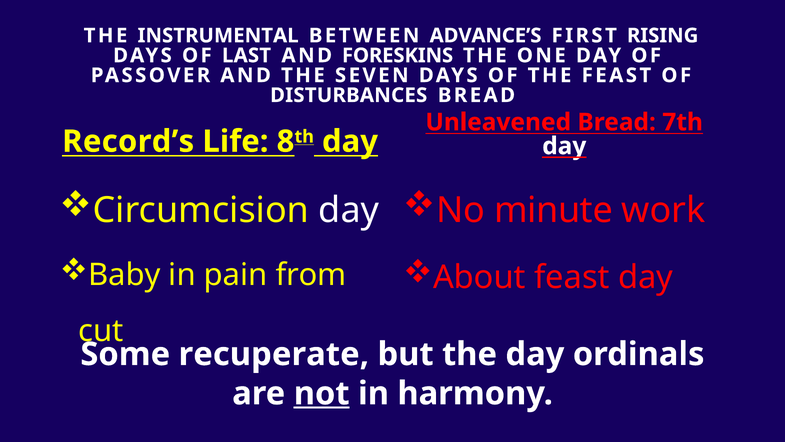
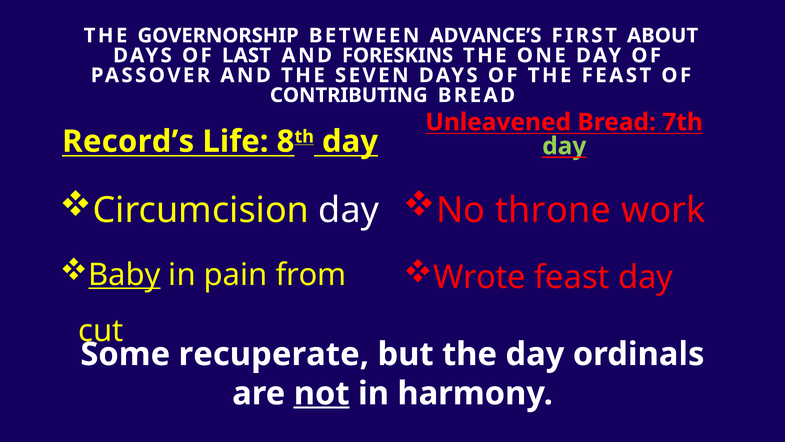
INSTRUMENTAL: INSTRUMENTAL -> GOVERNORSHIP (218, 36)
RISING: RISING -> ABOUT (663, 36)
DISTURBANCES: DISTURBANCES -> CONTRIBUTING (349, 95)
day colour: white -> light green (564, 146)
minute: minute -> throne (553, 210)
Baby underline: none -> present (124, 275)
About: About -> Wrote (480, 277)
